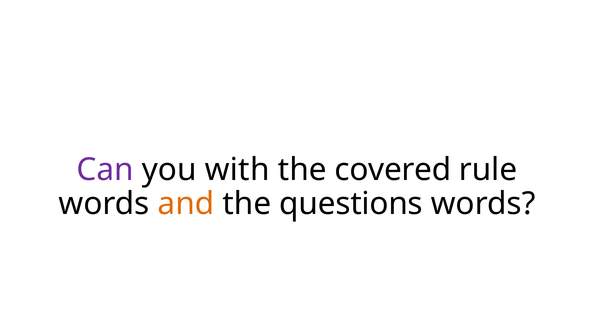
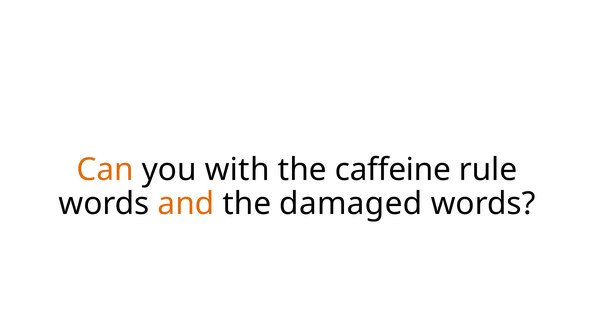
Can colour: purple -> orange (105, 169)
covered: covered -> caffeine (393, 169)
questions: questions -> damaged (351, 204)
